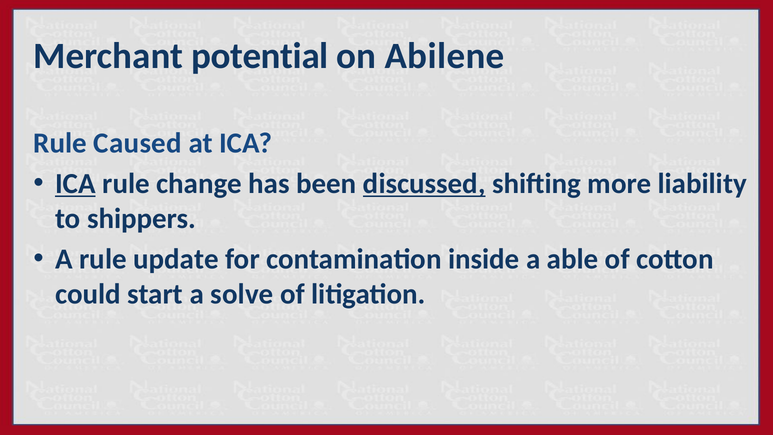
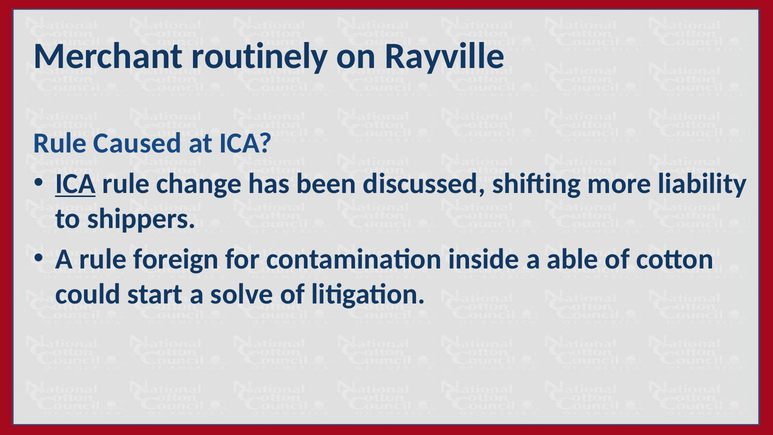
potential: potential -> routinely (260, 56)
Abilene: Abilene -> Rayville (445, 56)
discussed underline: present -> none (424, 184)
update: update -> foreign (176, 259)
